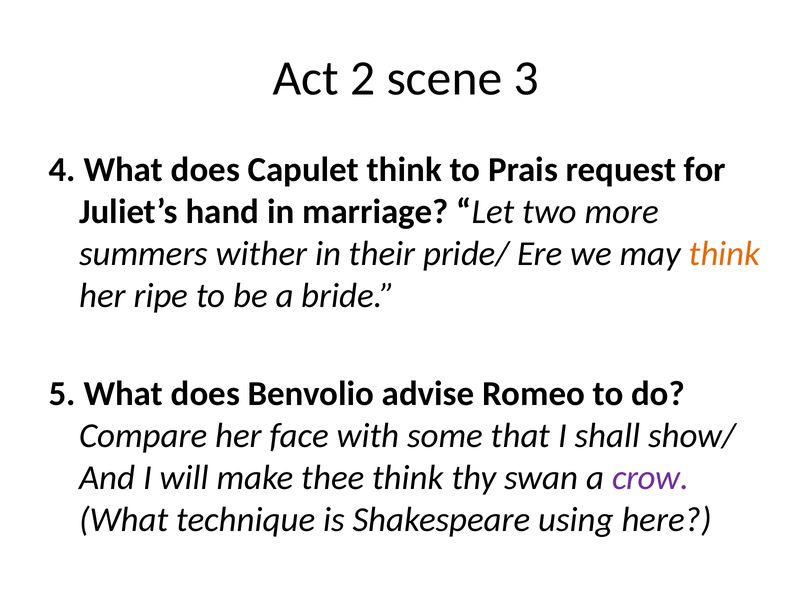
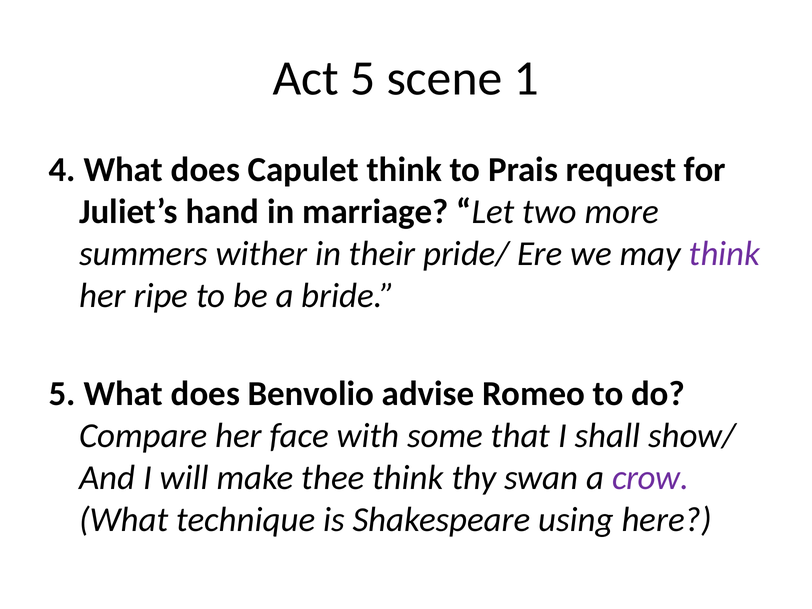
Act 2: 2 -> 5 (363, 79)
3: 3 -> 1 (526, 79)
think colour: orange -> purple (725, 254)
